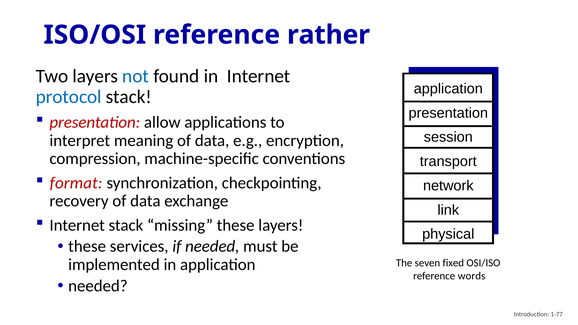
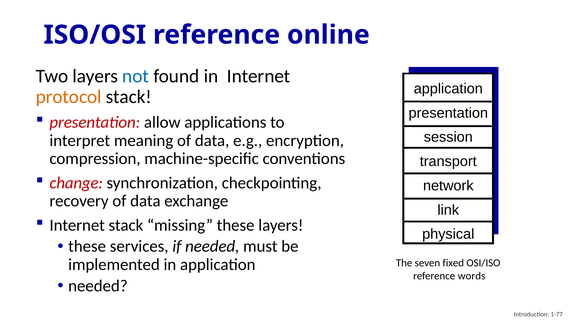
rather: rather -> online (328, 35)
protocol colour: blue -> orange (69, 97)
format: format -> change (76, 183)
